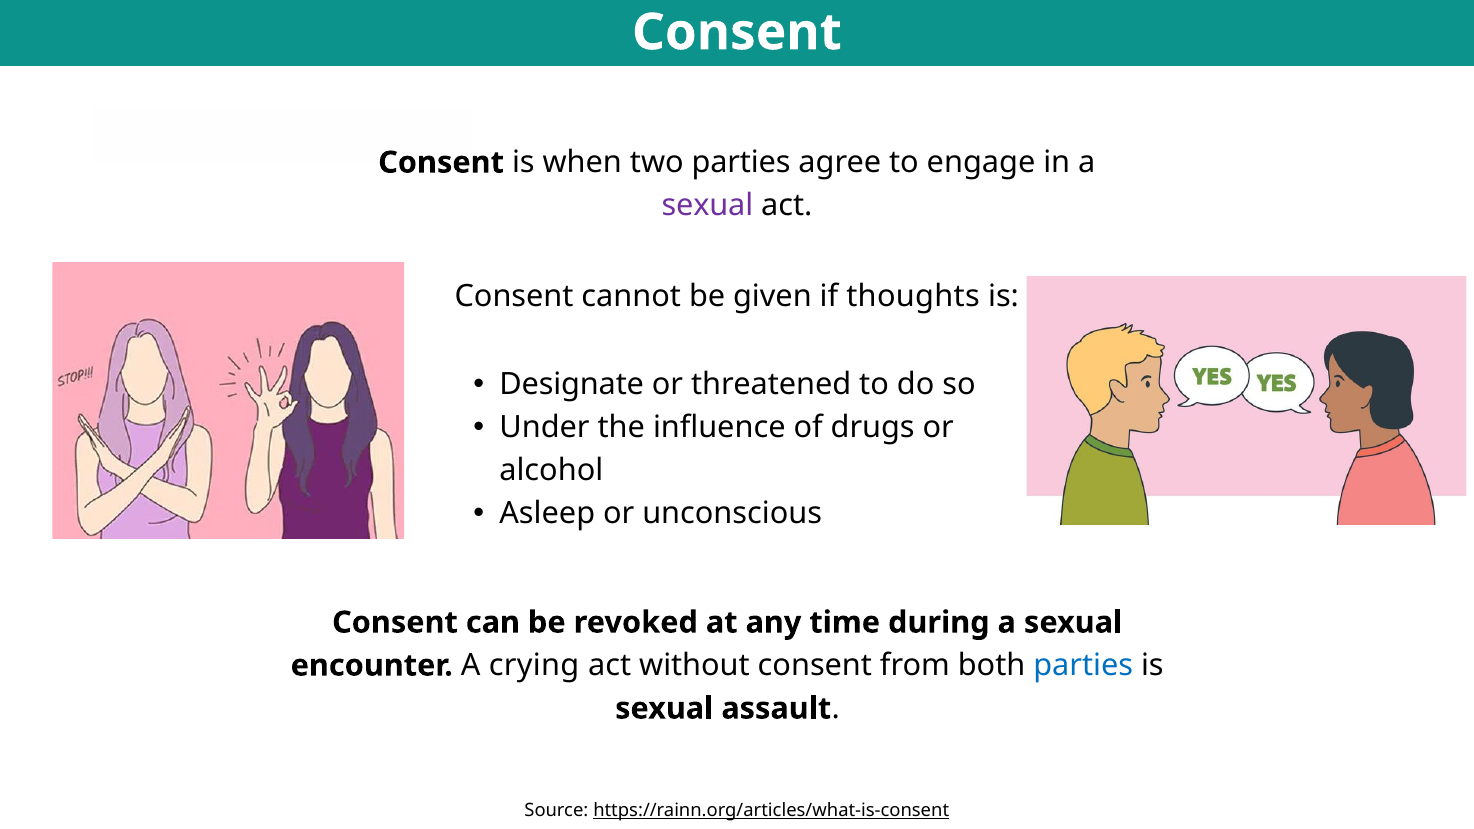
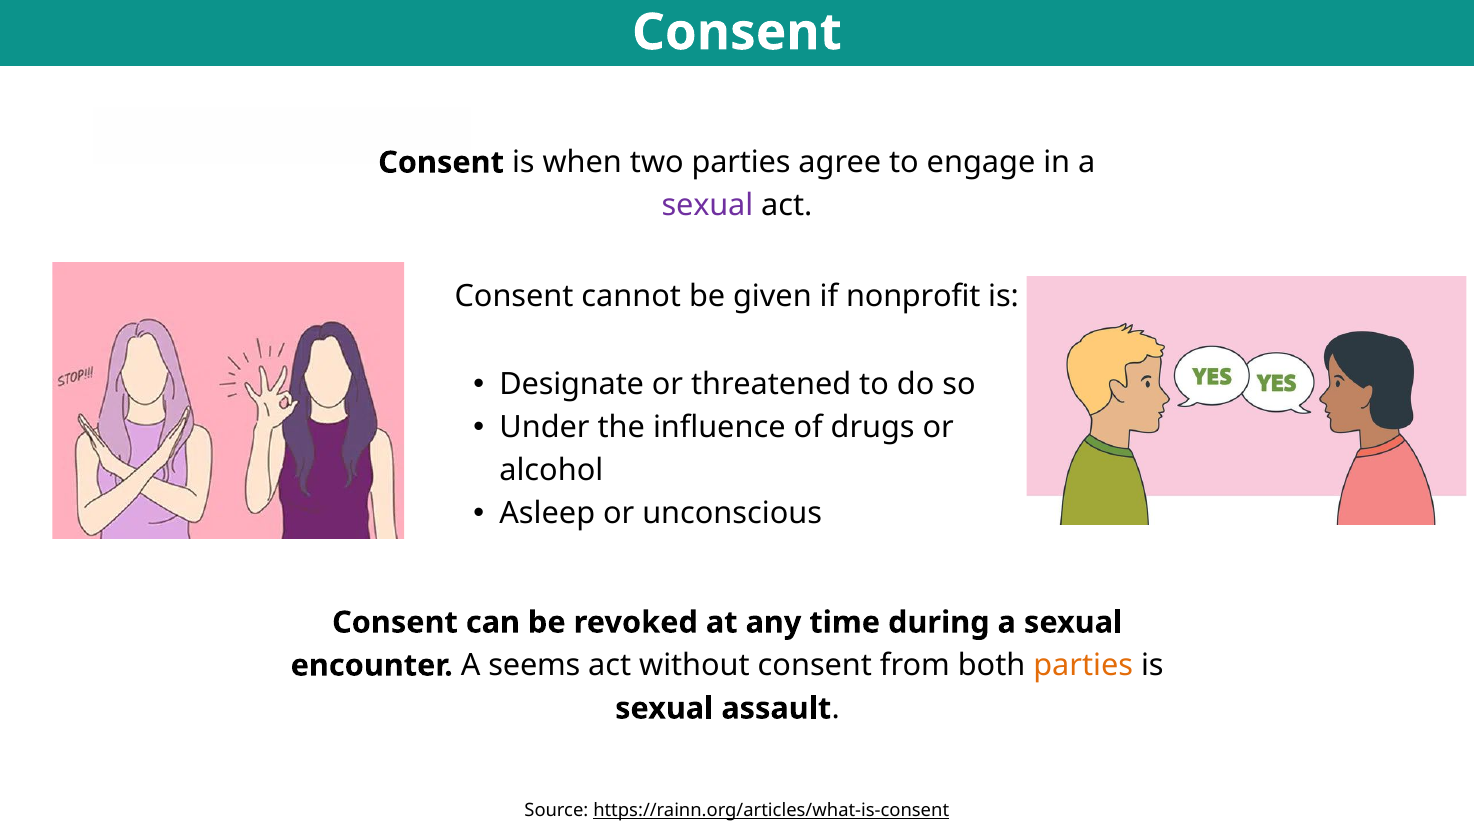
thoughts: thoughts -> nonprofit (913, 296)
crying: crying -> seems (534, 666)
parties colour: blue -> orange (1083, 666)
